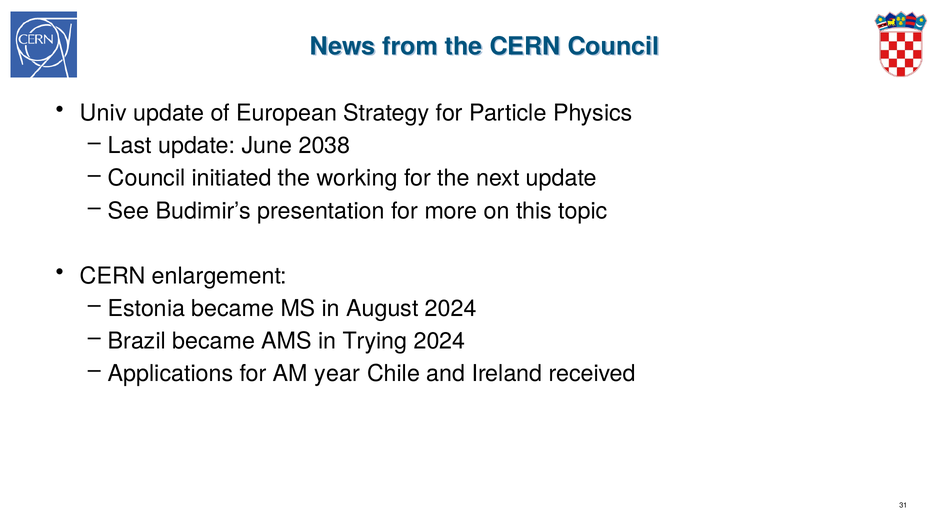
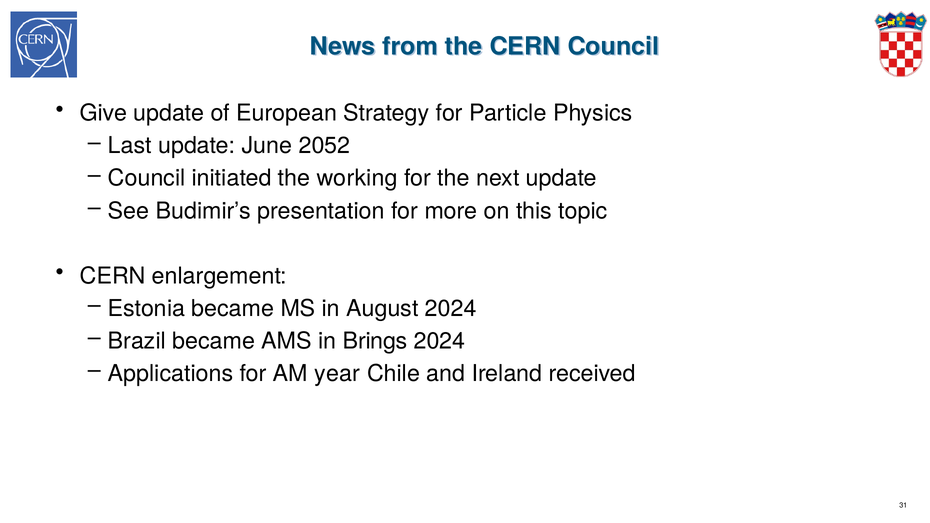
Univ: Univ -> Give (103, 113)
2038: 2038 -> 2052 (324, 146)
Trying: Trying -> Brings (375, 341)
